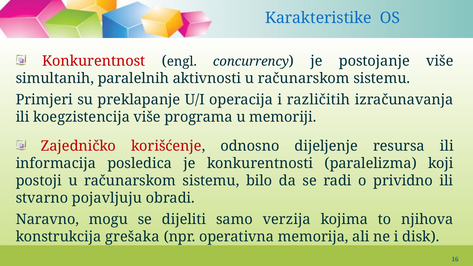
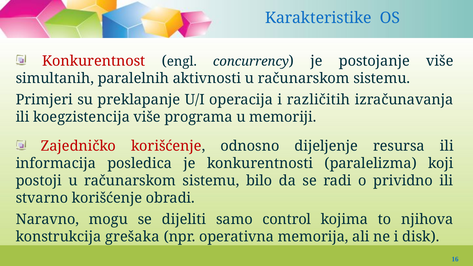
stvarno pojavljuju: pojavljuju -> korišćenje (107, 198)
verzija: verzija -> control (287, 220)
